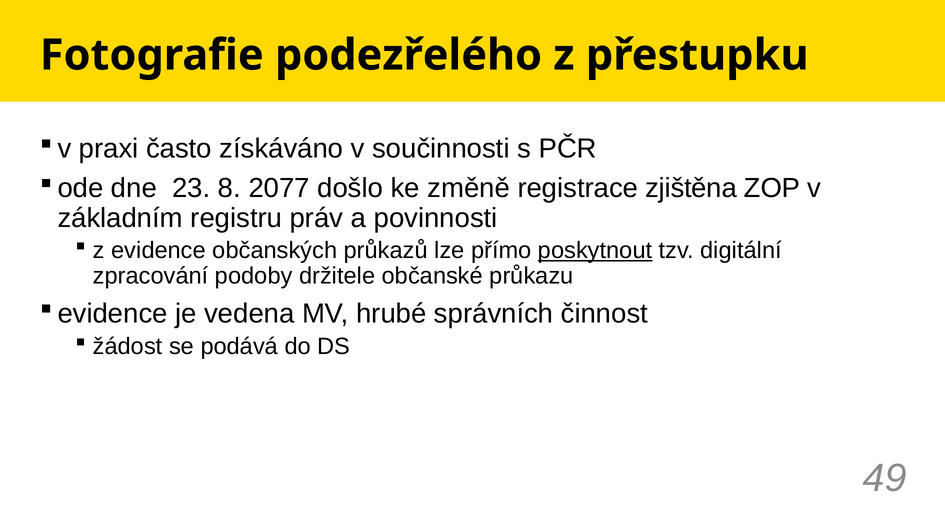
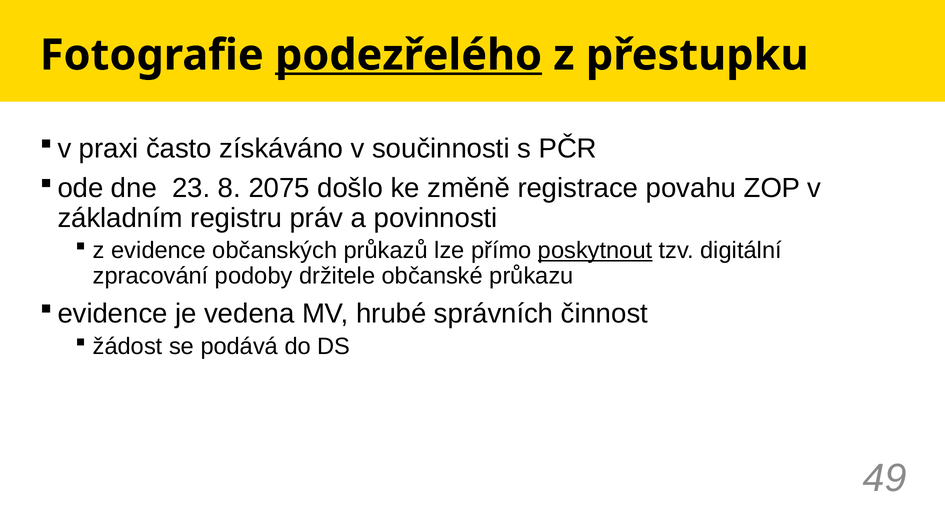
podezřelého underline: none -> present (409, 55)
2077: 2077 -> 2075 (279, 188)
zjištěna: zjištěna -> povahu (691, 188)
